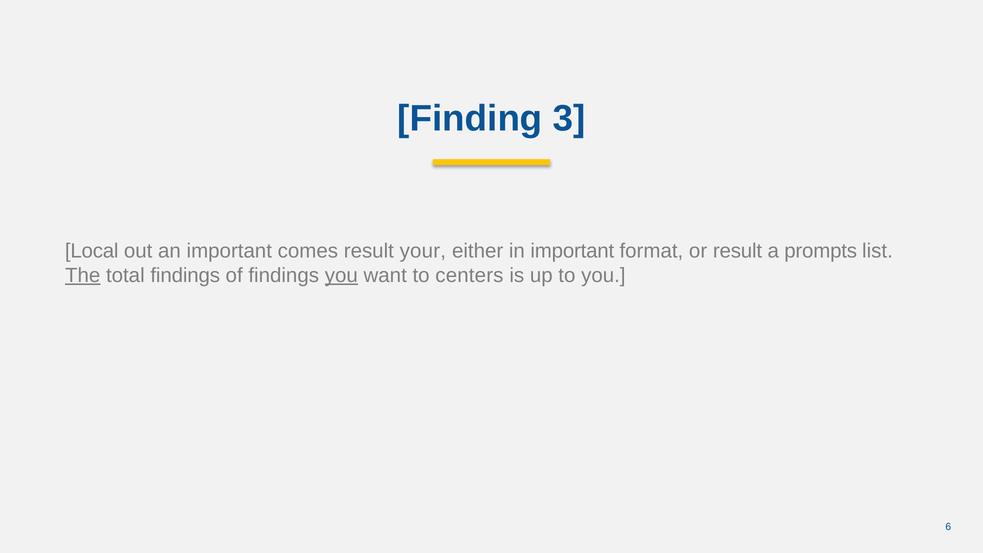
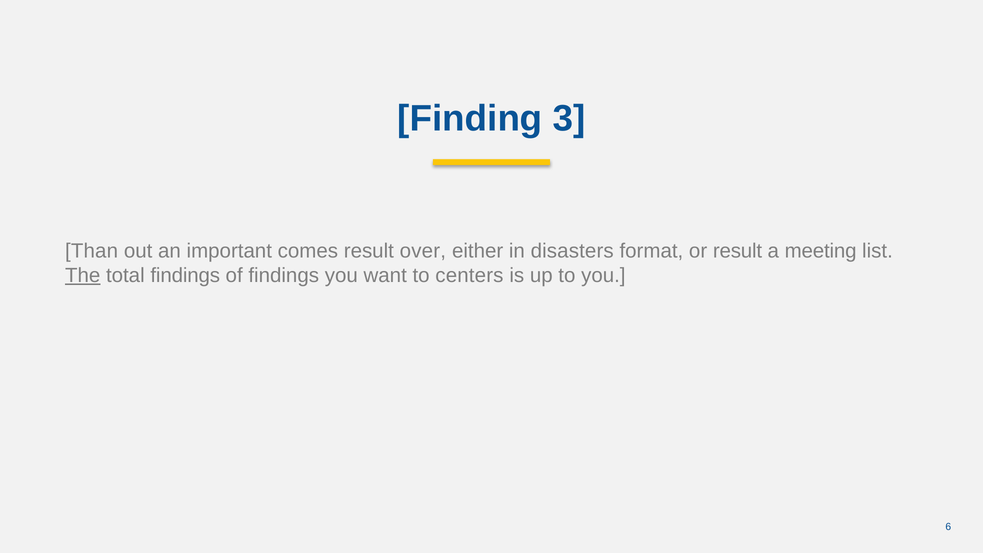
Local: Local -> Than (92, 251)
your: your -> over (423, 251)
in important: important -> disasters (572, 251)
prompts: prompts -> meeting (821, 251)
you underline: present -> none (341, 275)
